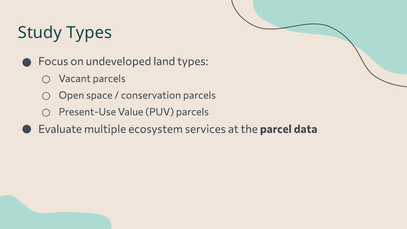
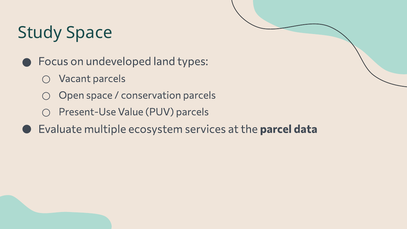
Study Types: Types -> Space (89, 33)
